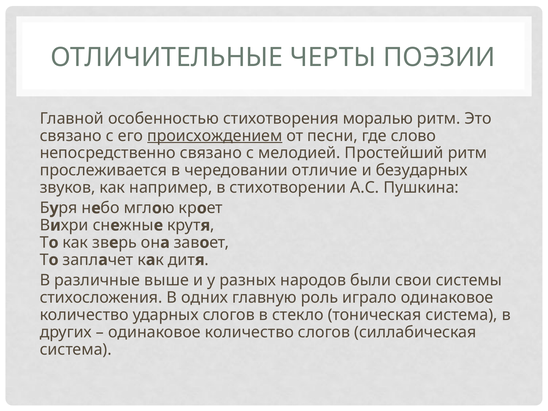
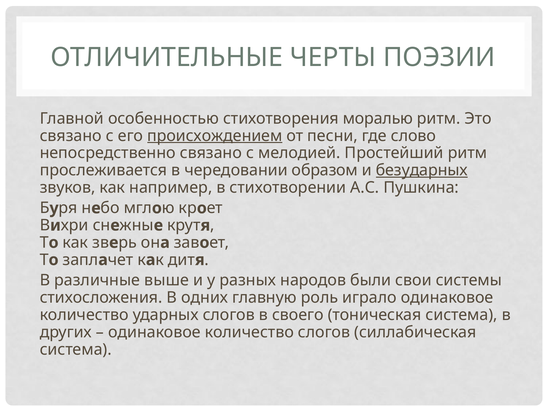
отличие: отличие -> образом (325, 170)
безударных underline: none -> present (422, 170)
стекло: стекло -> своего (298, 315)
